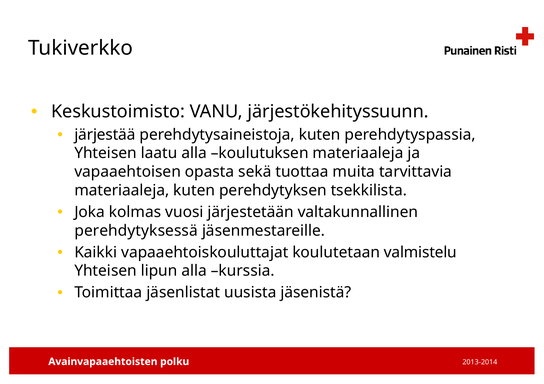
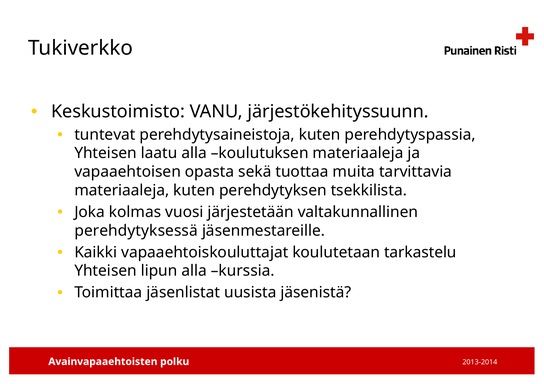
järjestää: järjestää -> tuntevat (105, 135)
valmistelu: valmistelu -> tarkastelu (420, 253)
